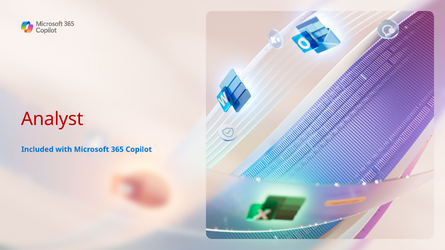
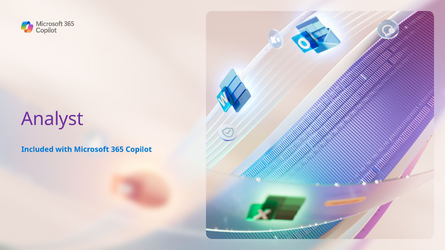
Analyst colour: red -> purple (52, 119)
